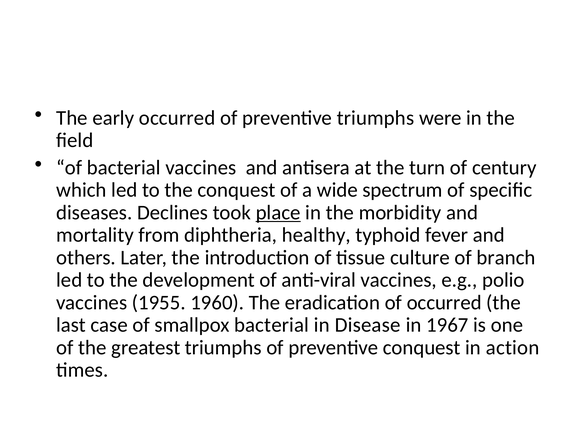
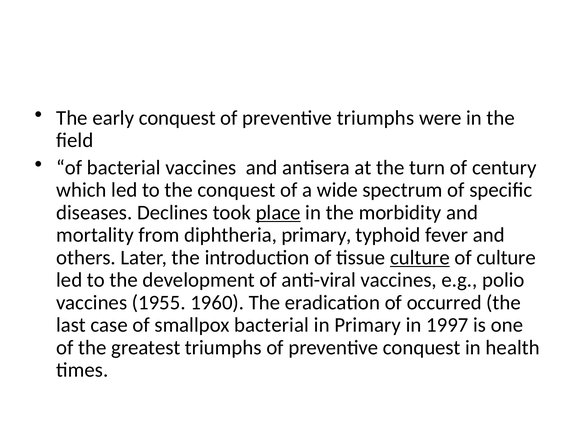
early occurred: occurred -> conquest (177, 118)
diphtheria healthy: healthy -> primary (316, 235)
culture underline: none -> present (420, 257)
of branch: branch -> culture (506, 257)
in Disease: Disease -> Primary (368, 325)
1967: 1967 -> 1997 (447, 325)
action: action -> health (513, 347)
